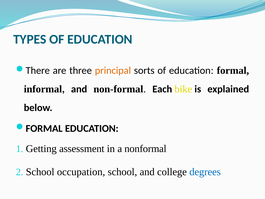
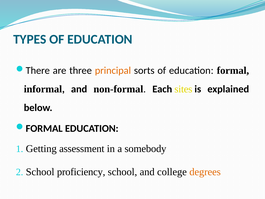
bike: bike -> sites (183, 89)
nonformal: nonformal -> somebody (145, 149)
occupation: occupation -> proficiency (81, 172)
degrees colour: blue -> orange (205, 172)
